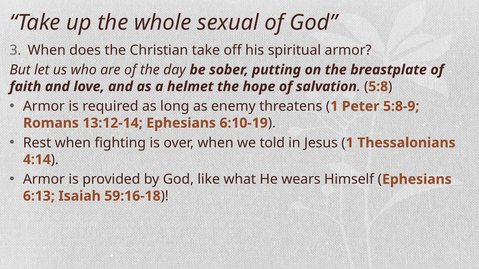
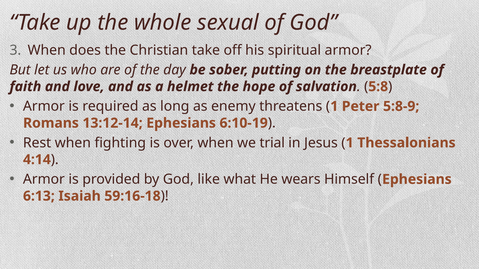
told: told -> trial (272, 143)
